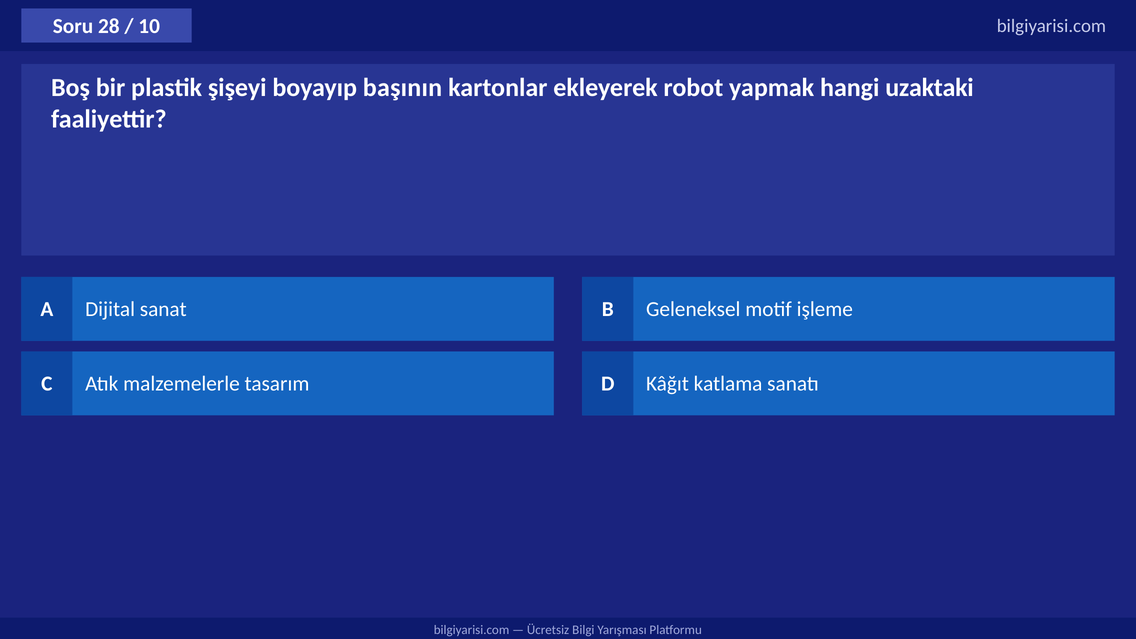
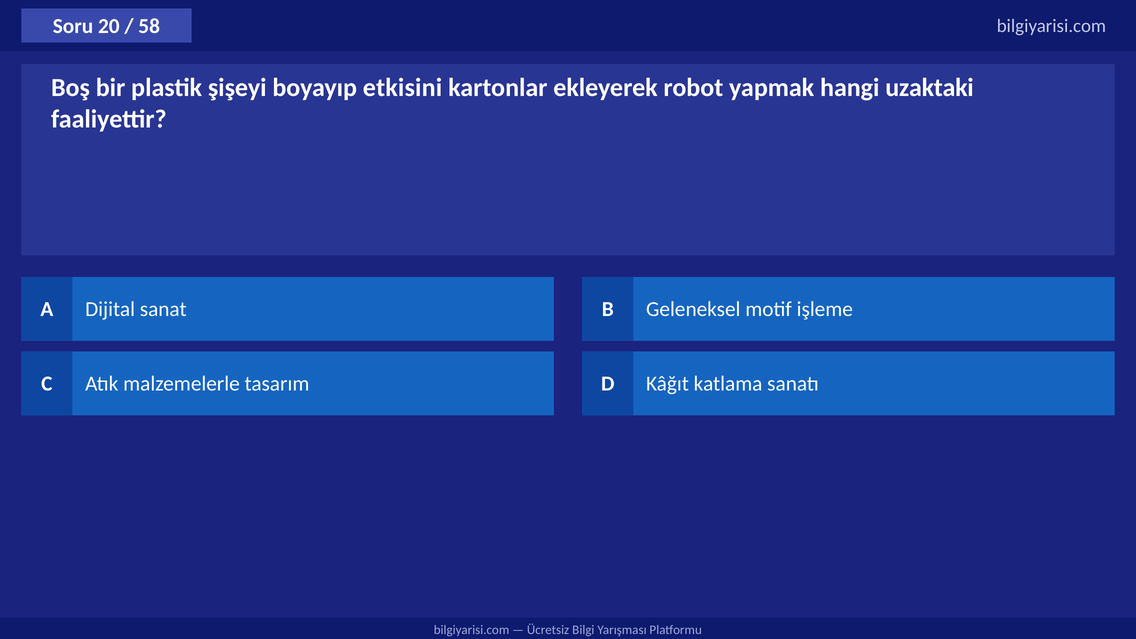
28: 28 -> 20 (109, 26)
10: 10 -> 58 (149, 26)
başının: başının -> etkisini (403, 87)
